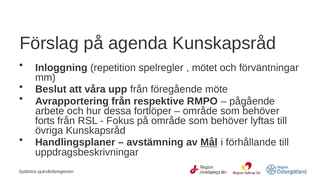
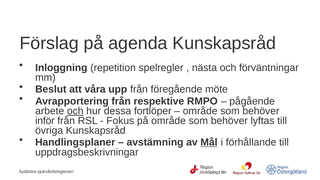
mötet: mötet -> nästa (204, 68)
och underline: none -> present (75, 111)
forts: forts -> inför (45, 121)
